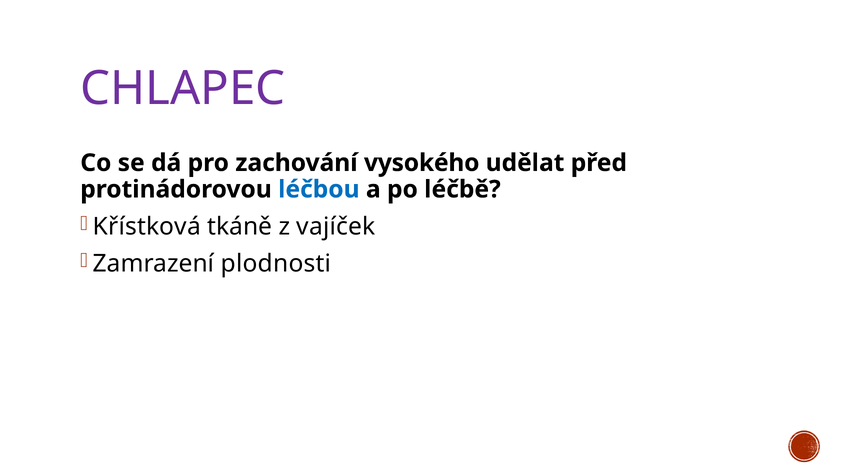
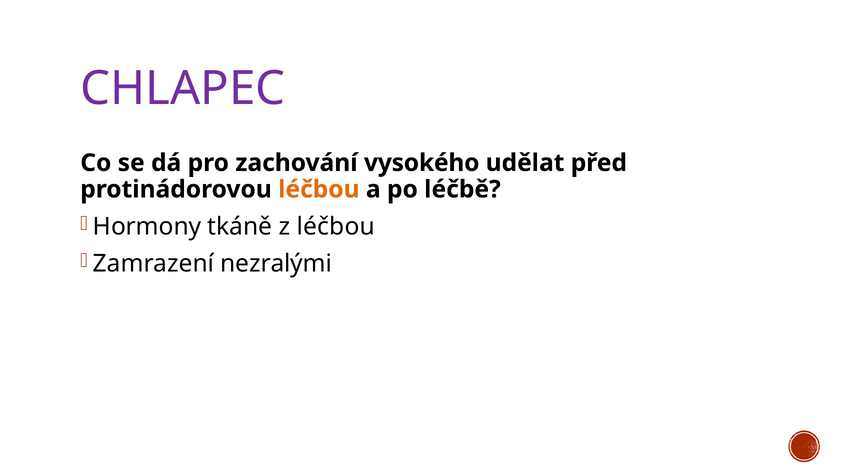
léčbou colour: blue -> orange (319, 189)
Křístková: Křístková -> Hormony (147, 226)
z vajíček: vajíček -> léčbou (336, 226)
plodnosti: plodnosti -> nezralými (276, 264)
